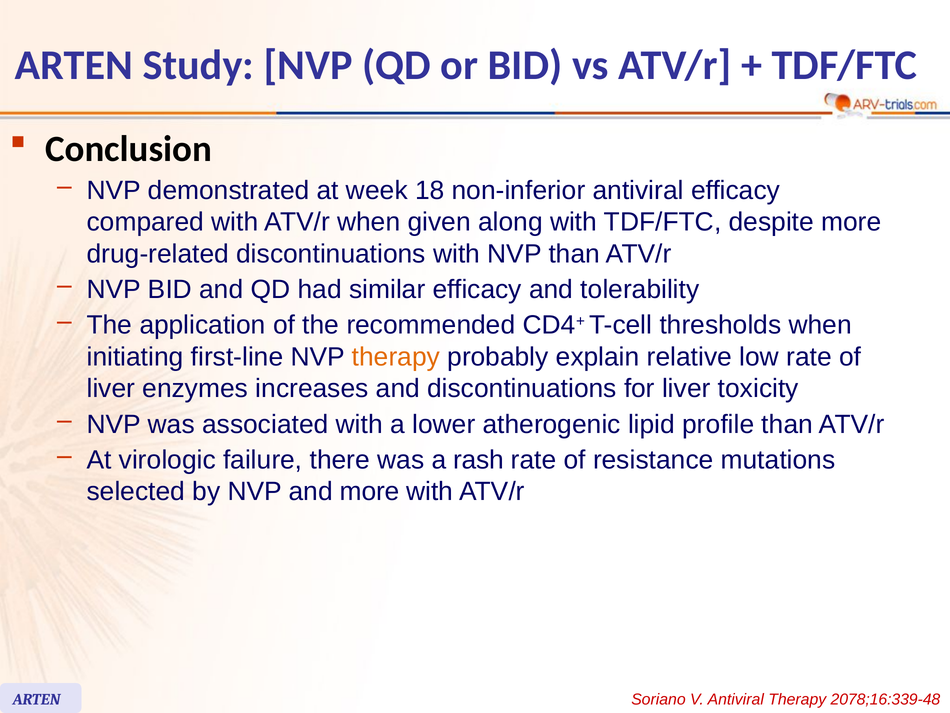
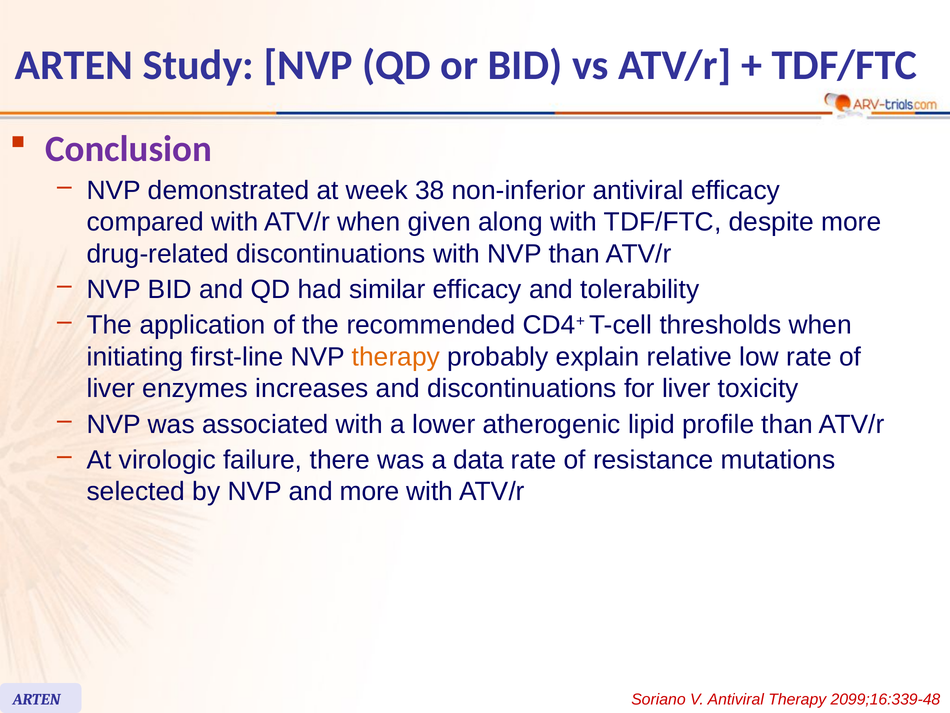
Conclusion colour: black -> purple (129, 149)
18: 18 -> 38 (430, 190)
rash: rash -> data (479, 460)
2078;16:339-48: 2078;16:339-48 -> 2099;16:339-48 (885, 699)
